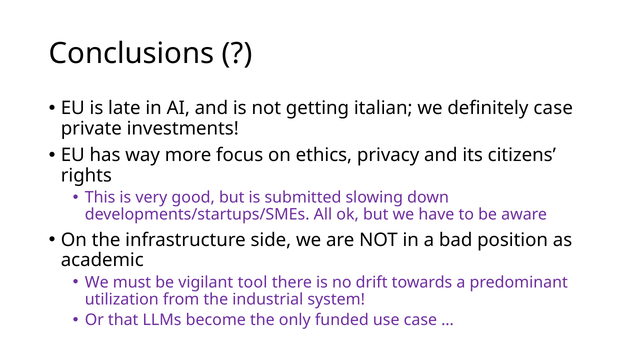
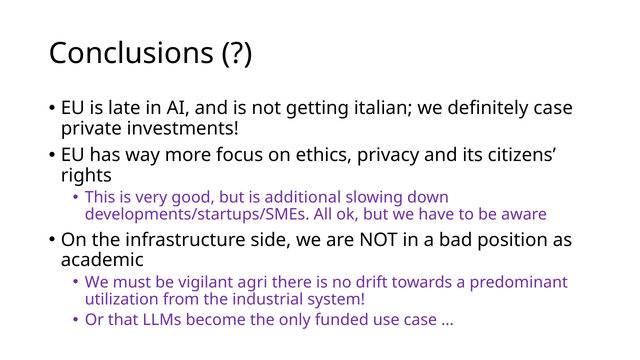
submitted: submitted -> additional (303, 197)
tool: tool -> agri (253, 282)
